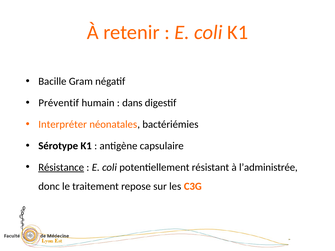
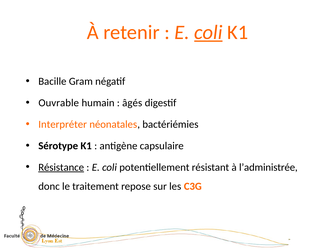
coli underline: none -> present (208, 32)
Préventif: Préventif -> Ouvrable (59, 103)
dans: dans -> âgés (132, 103)
